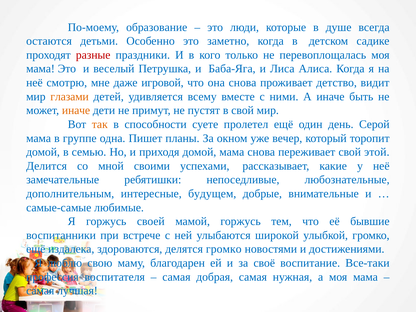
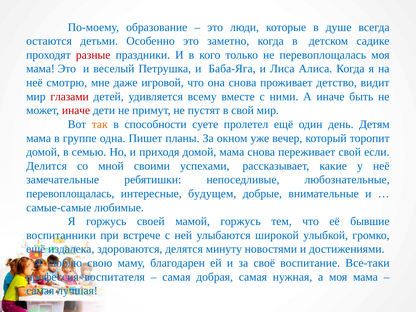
глазами colour: orange -> red (70, 97)
иначе colour: orange -> red (76, 110)
Серой: Серой -> Детям (374, 124)
этой: этой -> если (377, 152)
дополнительным: дополнительным -> перевоплощалась (70, 194)
делятся громко: громко -> минуту (224, 249)
